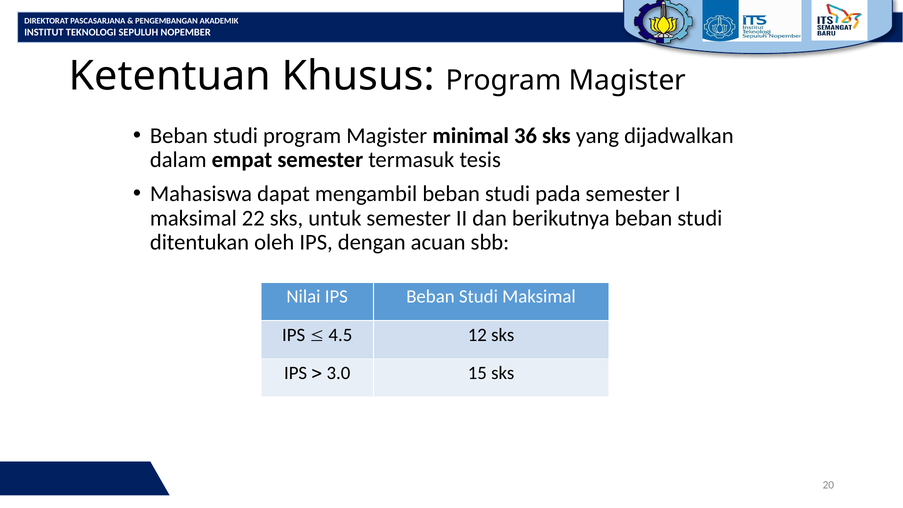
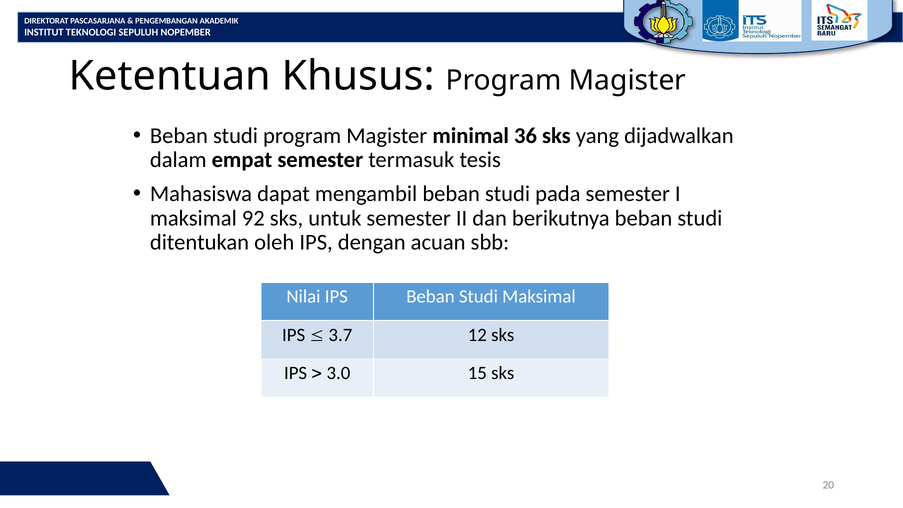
22: 22 -> 92 (253, 218)
4.5: 4.5 -> 3.7 (340, 335)
